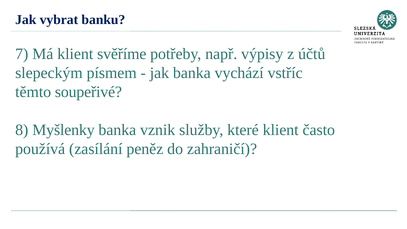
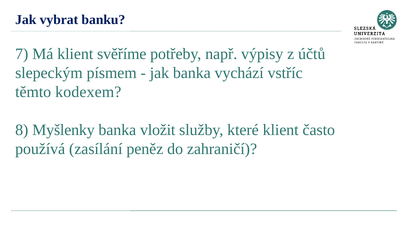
soupeřivé: soupeřivé -> kodexem (88, 92)
vznik: vznik -> vložit (158, 130)
